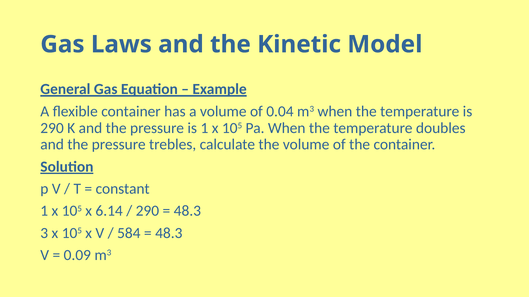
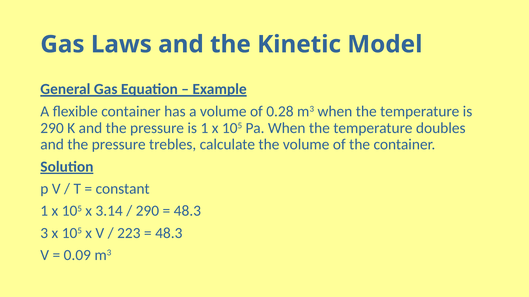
0.04: 0.04 -> 0.28 (280, 112)
6.14: 6.14 -> 3.14 (109, 211)
584: 584 -> 223 (129, 233)
